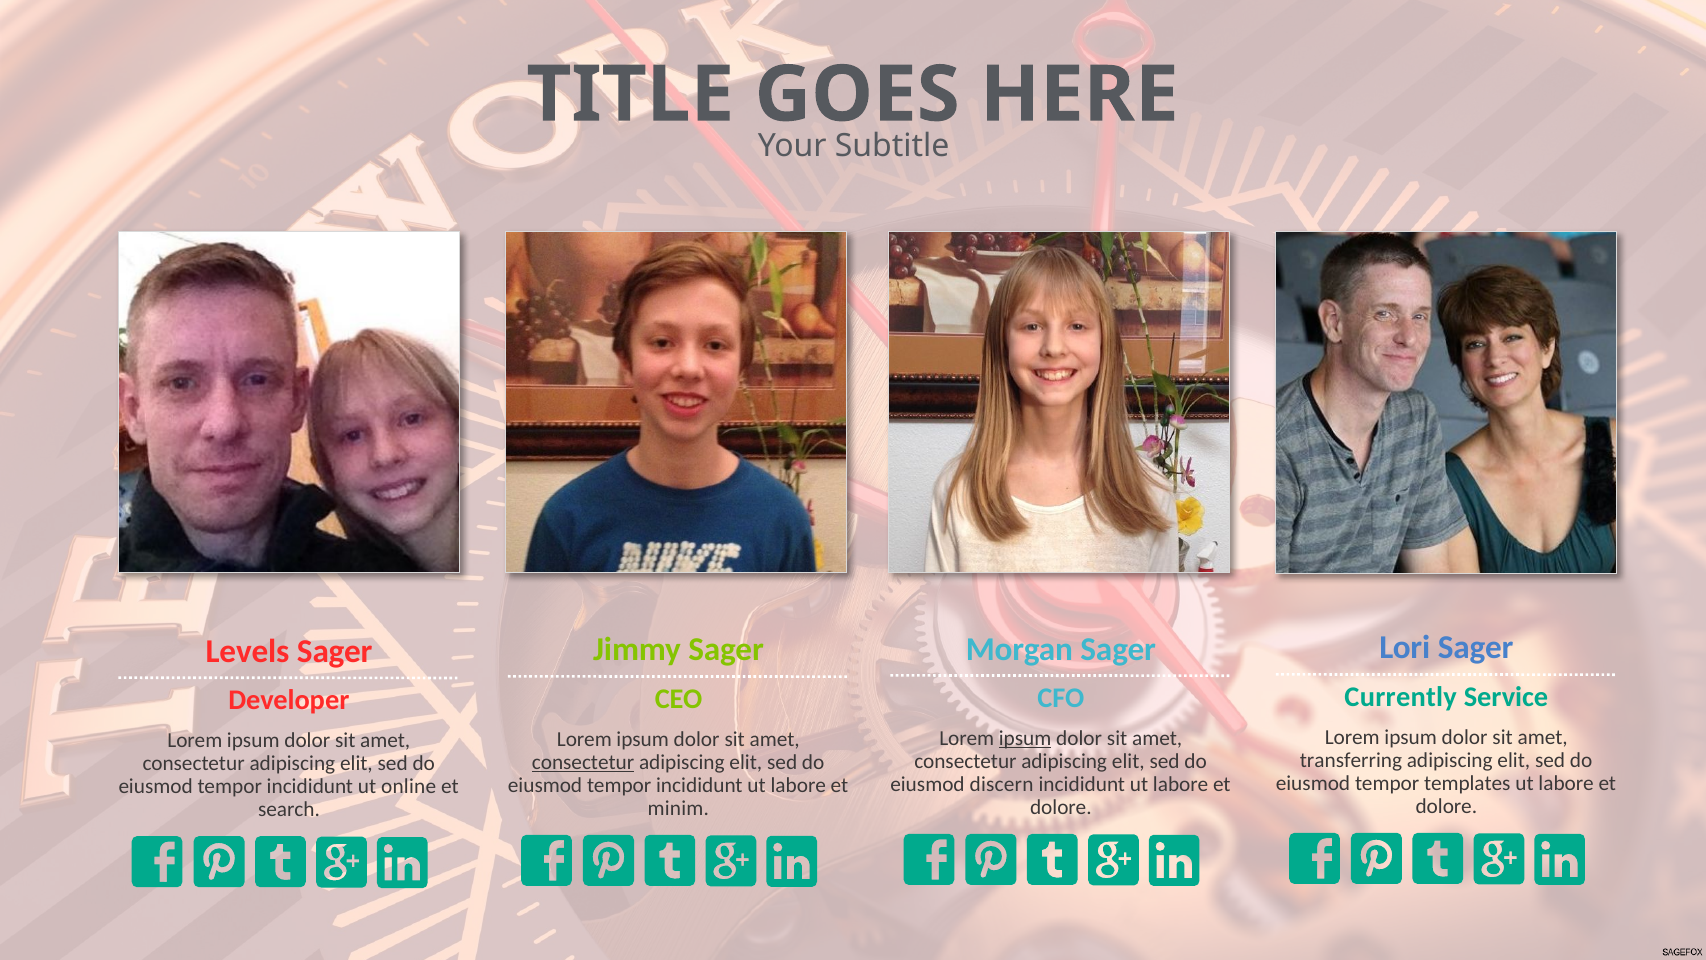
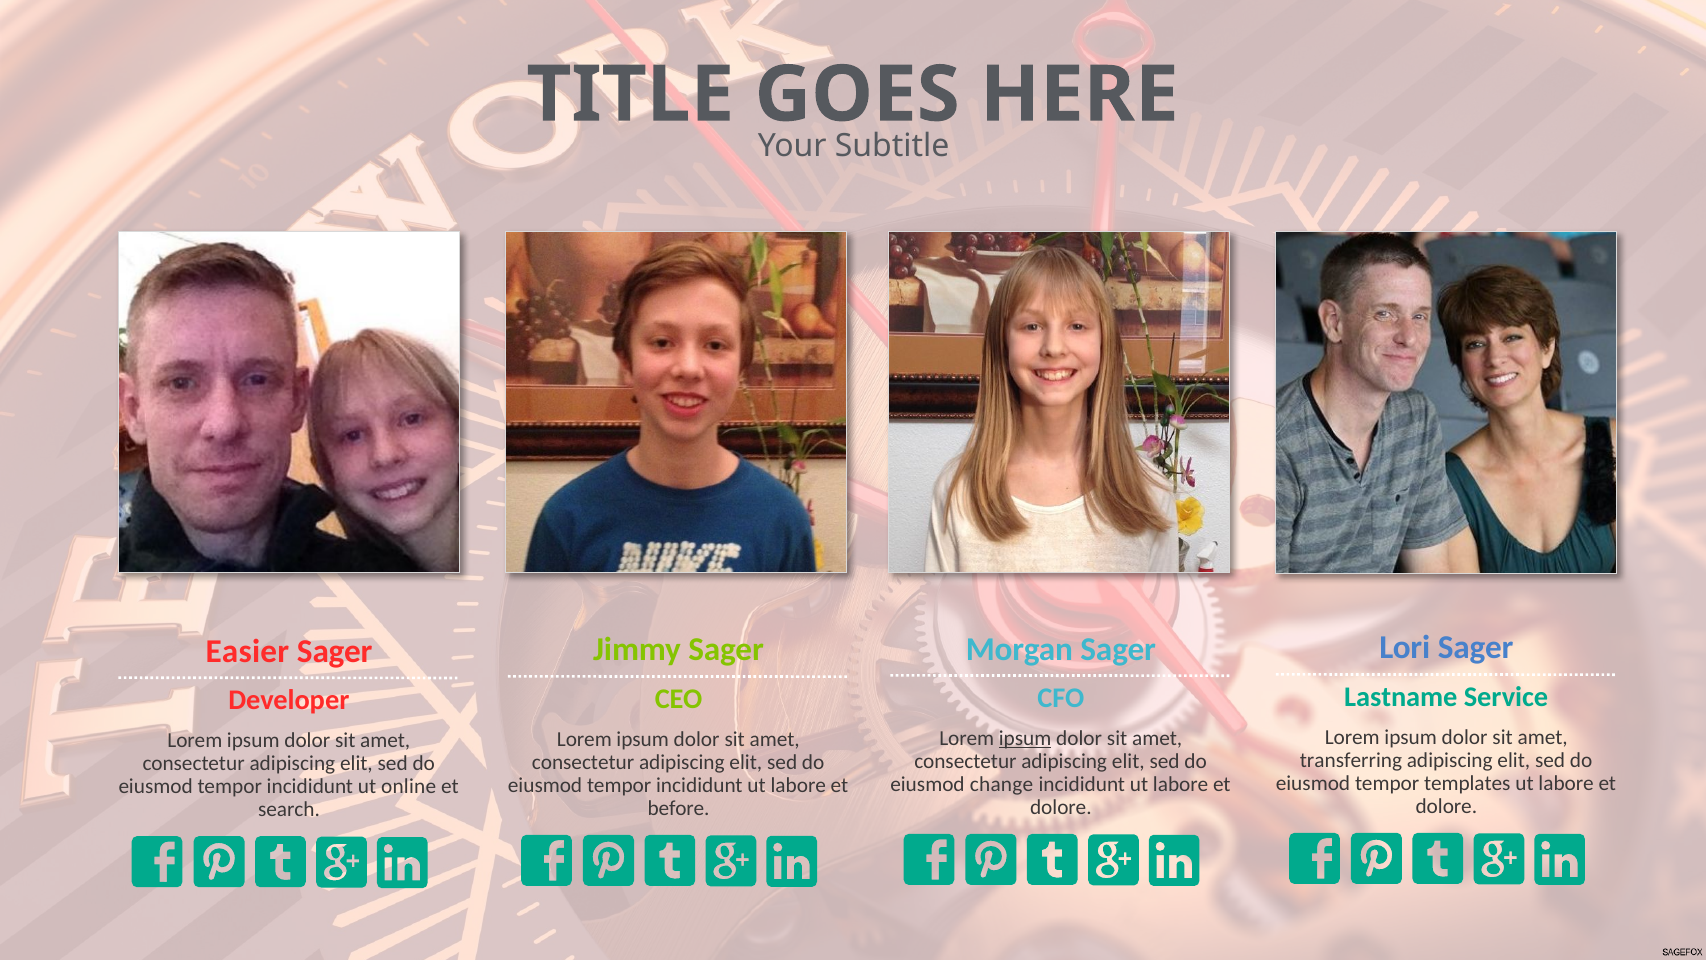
Levels: Levels -> Easier (247, 651)
Currently: Currently -> Lastname (1401, 697)
consectetur underline: present -> none (583, 762)
discern: discern -> change (1002, 784)
minim: minim -> before (679, 808)
